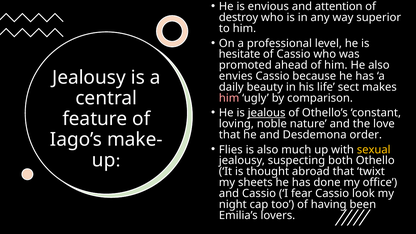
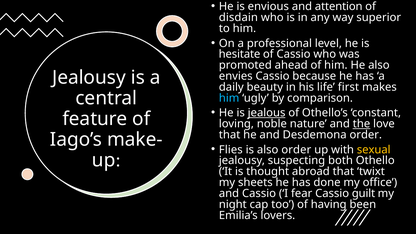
destroy: destroy -> disdain (238, 18)
sect: sect -> first (348, 87)
him colour: pink -> light blue (229, 98)
the underline: none -> present (361, 124)
also much: much -> order (296, 150)
look: look -> guilt (363, 193)
